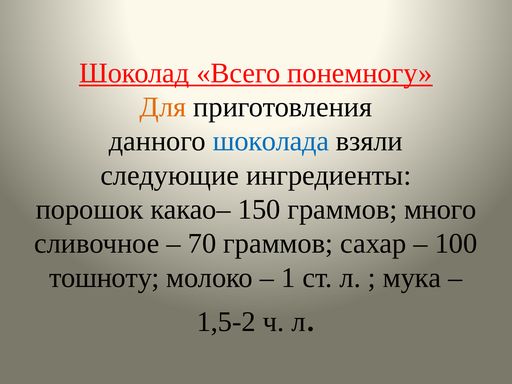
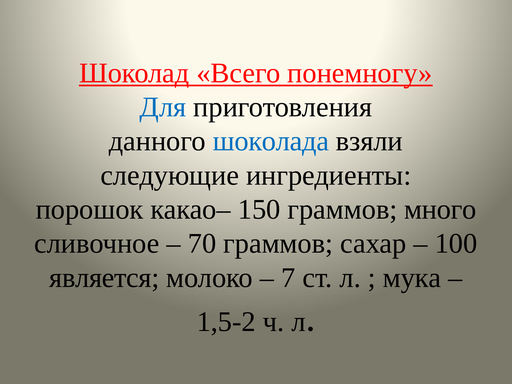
Для colour: orange -> blue (163, 107)
тошноту: тошноту -> является (104, 278)
1: 1 -> 7 (288, 278)
